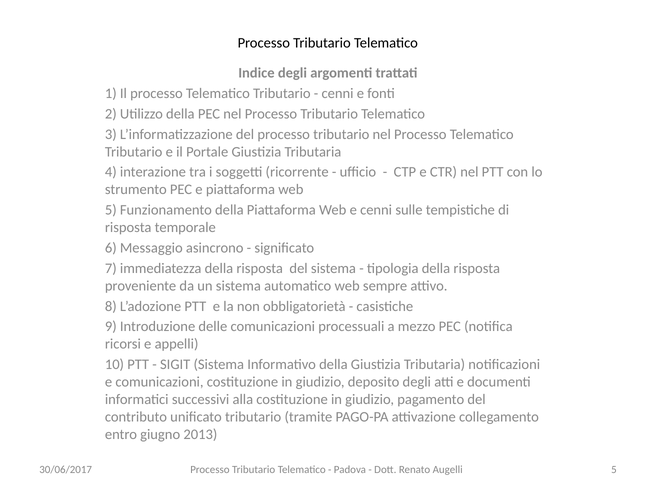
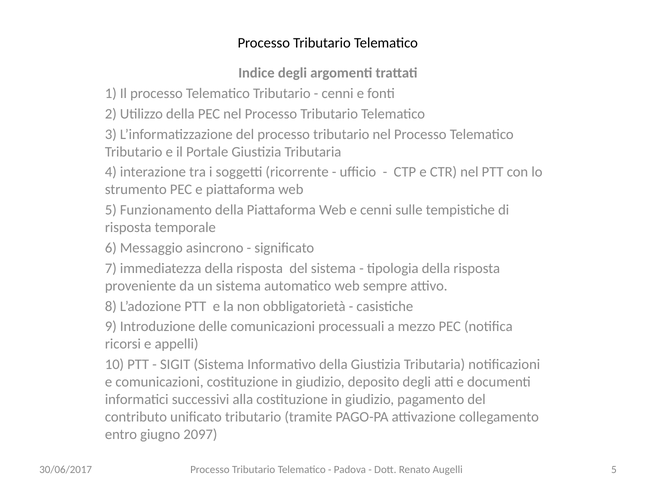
2013: 2013 -> 2097 (200, 434)
